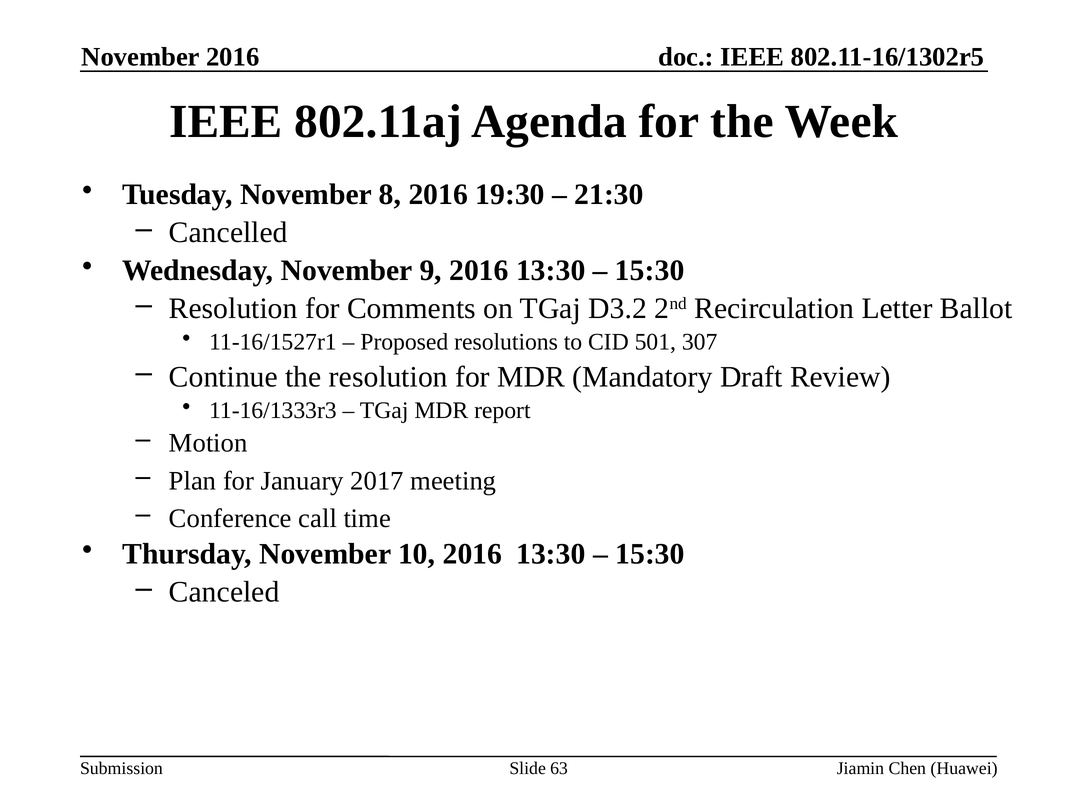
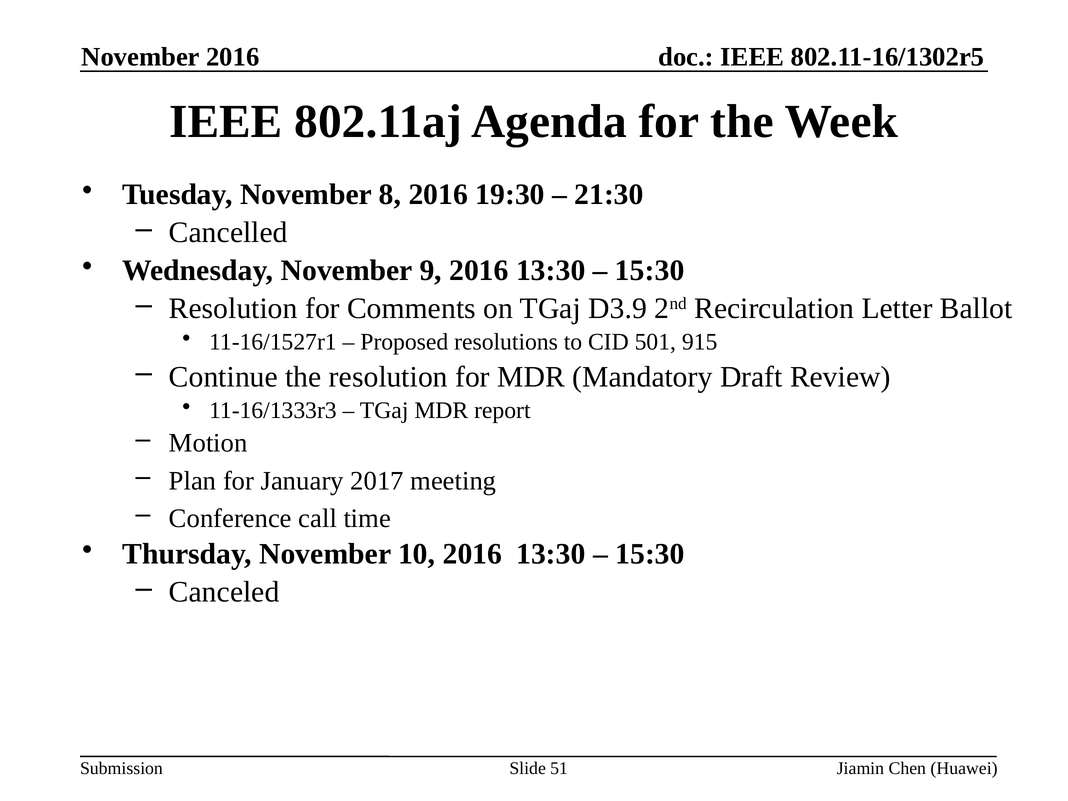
D3.2: D3.2 -> D3.9 (618, 309)
307: 307 -> 915 (700, 342)
63: 63 -> 51 (559, 768)
